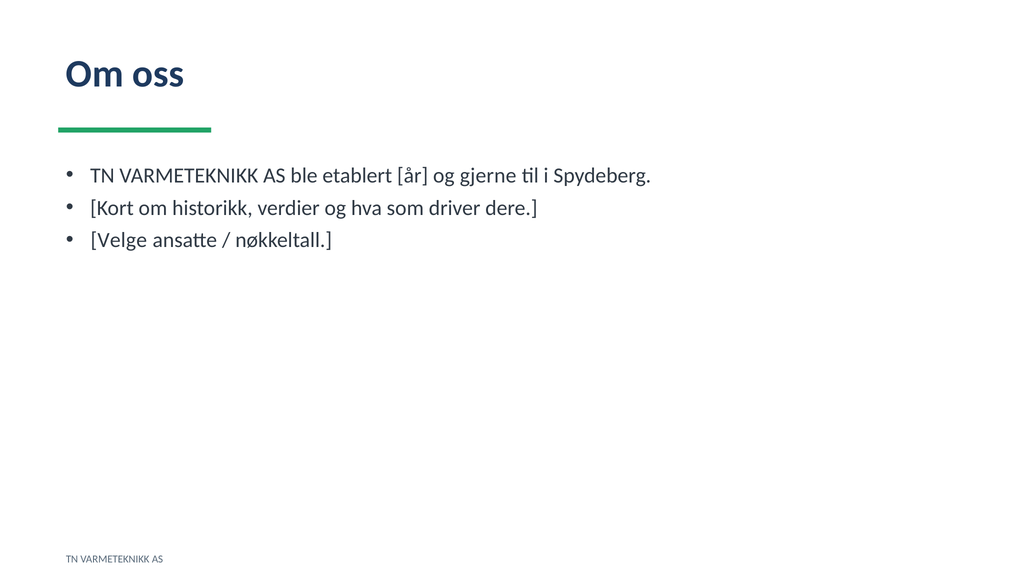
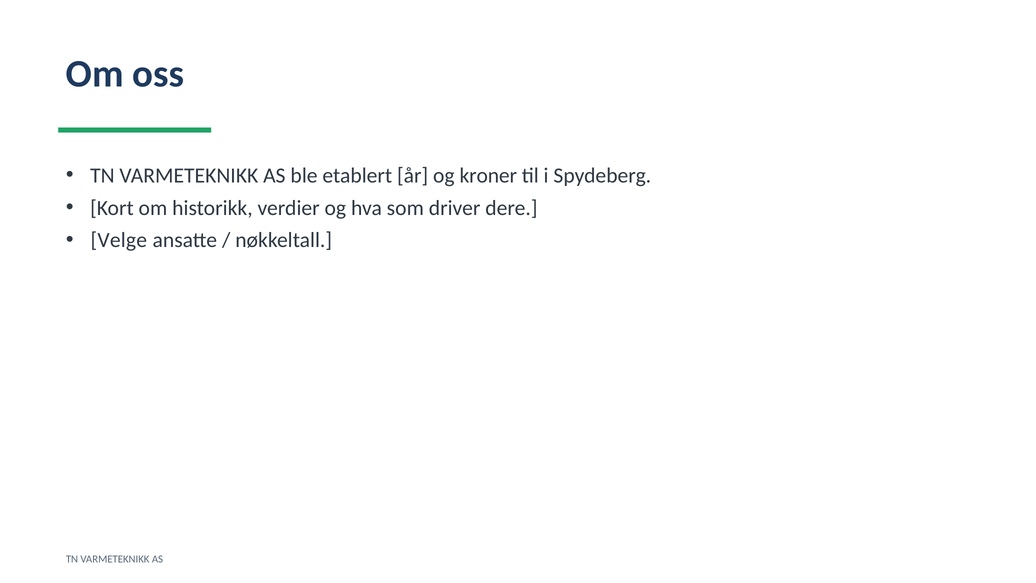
gjerne: gjerne -> kroner (488, 175)
